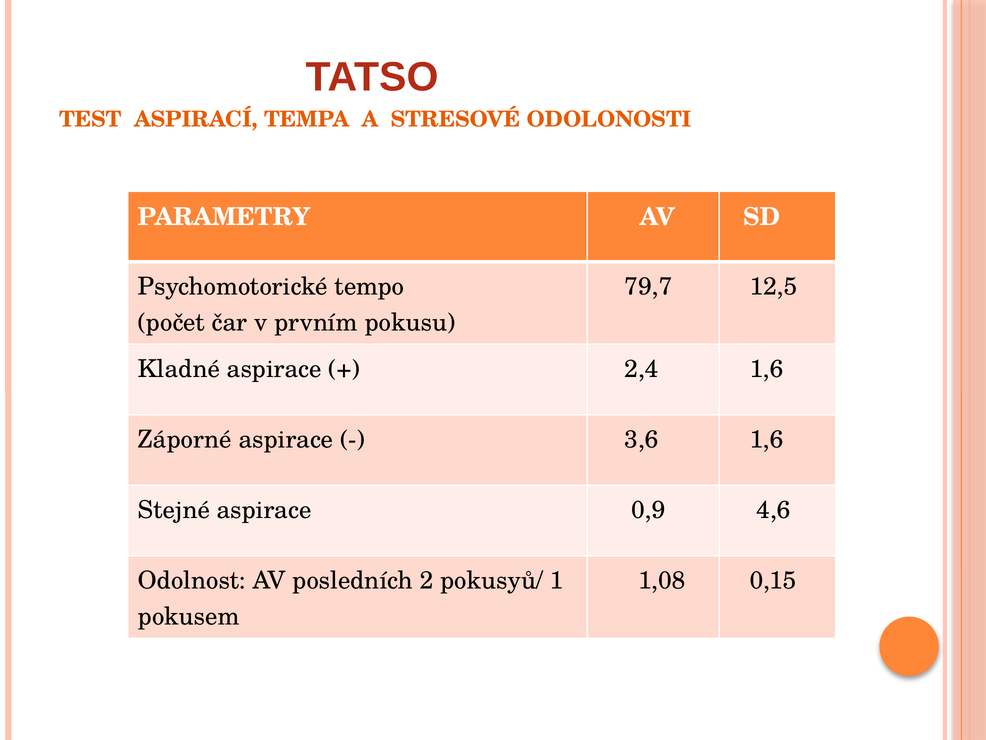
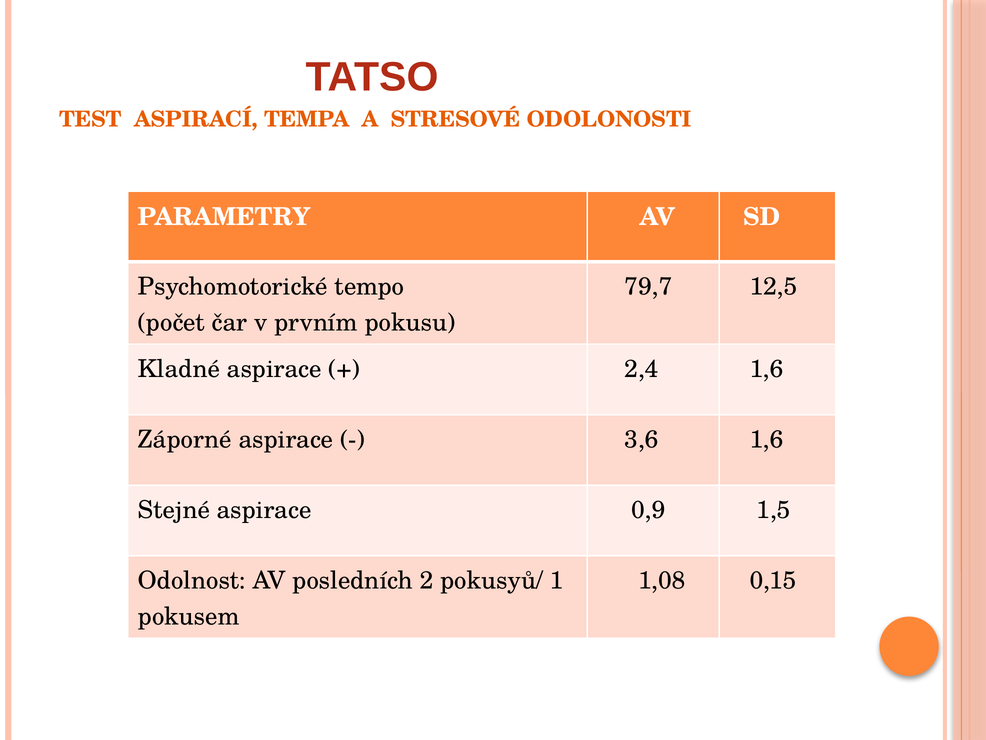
4,6: 4,6 -> 1,5 (774, 510)
